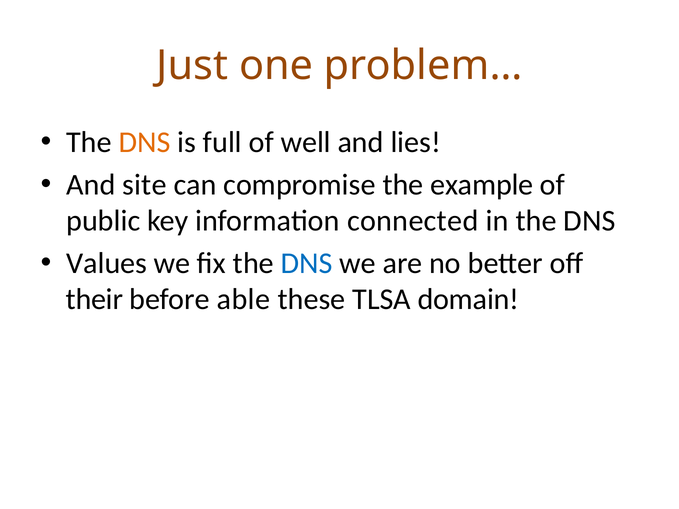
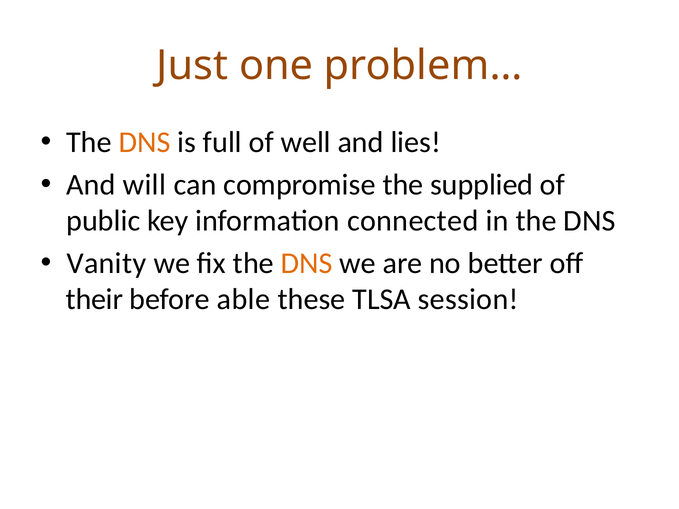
site: site -> will (144, 185)
example: example -> supplied (482, 185)
Values: Values -> Vanity (106, 263)
DNS colour: blue -> orange (307, 263)
domain: domain -> session (468, 300)
